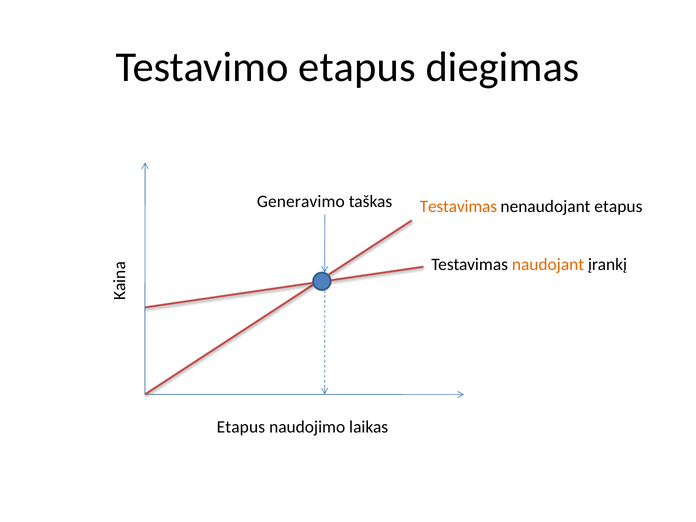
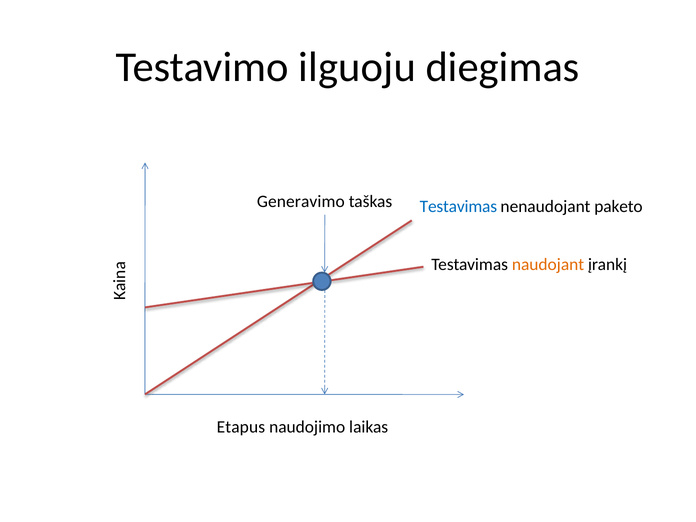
Testavimo etapus: etapus -> ilguoju (357, 67)
Testavimas colour: orange -> blue (458, 206)
nenaudojant etapus: etapus -> paketo (618, 206)
